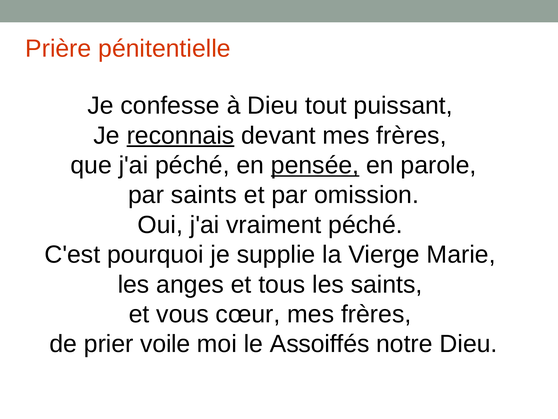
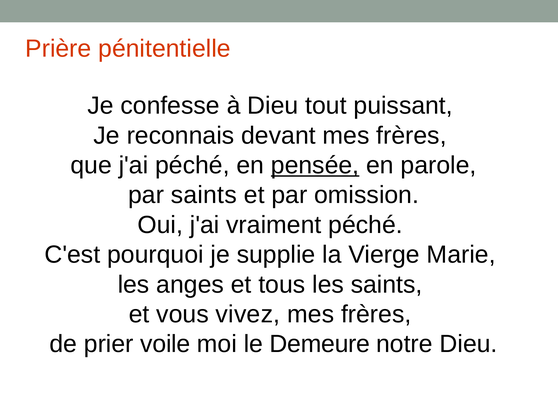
reconnais underline: present -> none (180, 135)
cœur: cœur -> vivez (248, 314)
Assoiffés: Assoiffés -> Demeure (320, 344)
